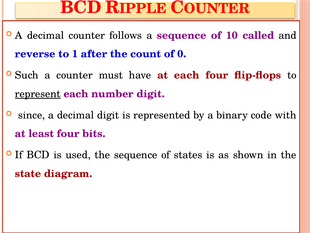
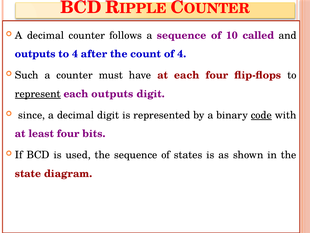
reverse: reverse -> outputs (35, 54)
to 1: 1 -> 4 (75, 54)
of 0: 0 -> 4 (182, 54)
each number: number -> outputs (112, 94)
code underline: none -> present (261, 115)
